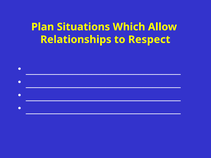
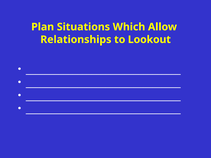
Respect: Respect -> Lookout (149, 40)
